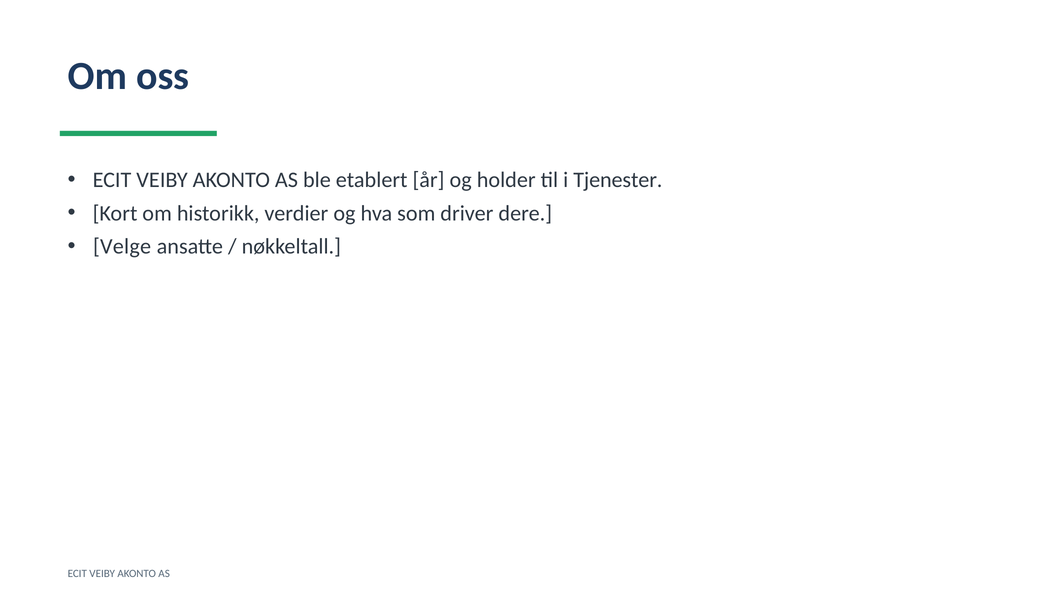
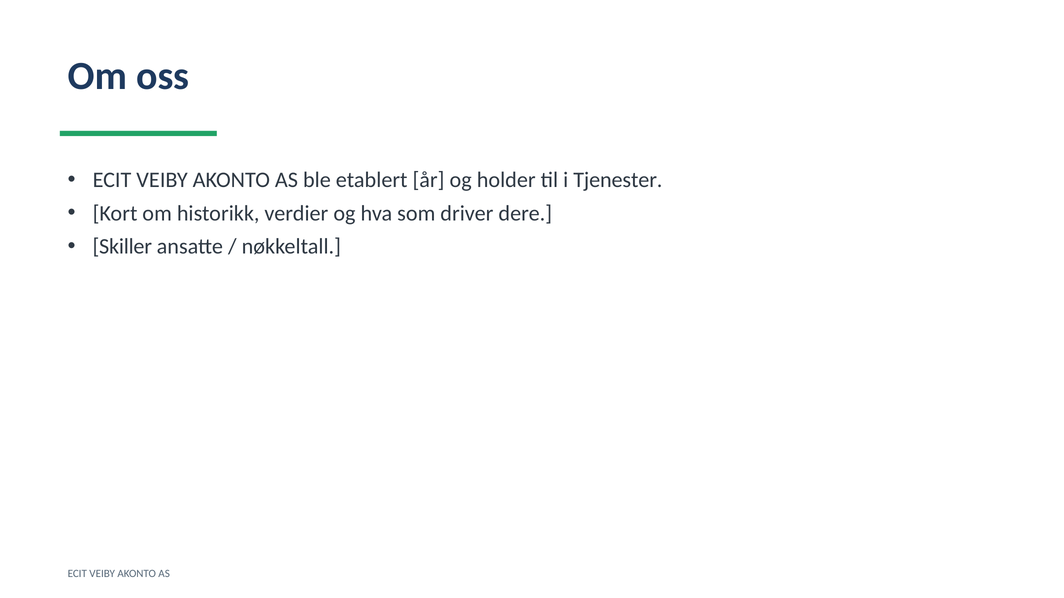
Velge: Velge -> Skiller (122, 247)
